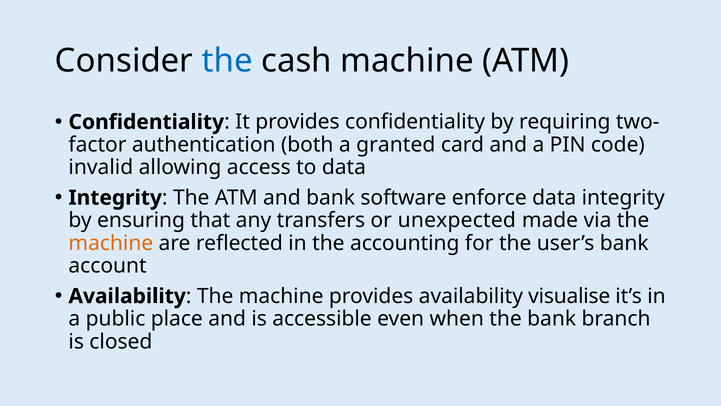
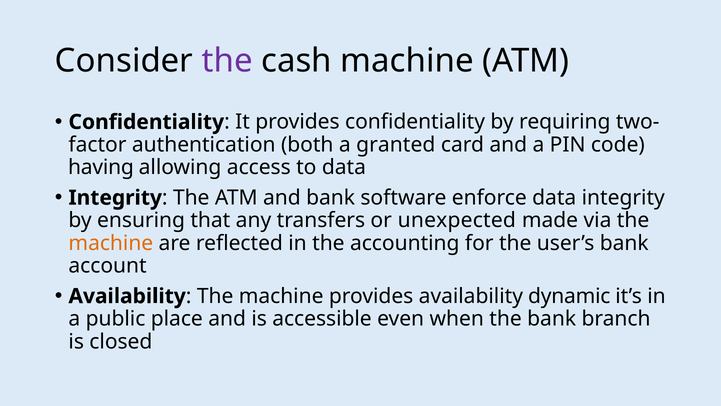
the colour: blue -> purple (227, 61)
invalid: invalid -> having (101, 167)
visualise: visualise -> dynamic (569, 296)
